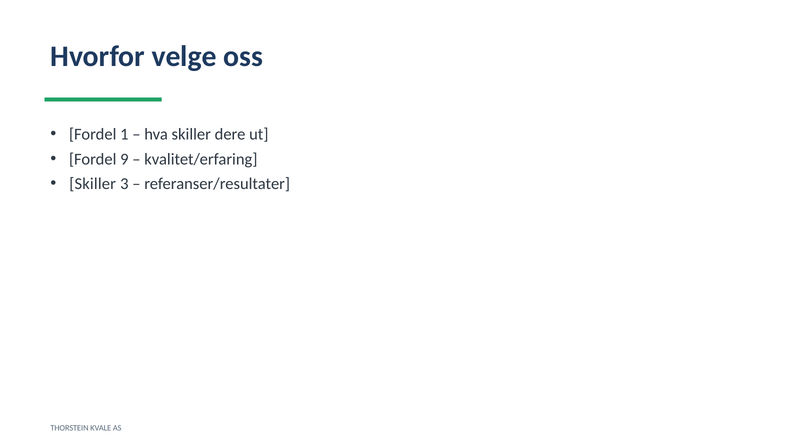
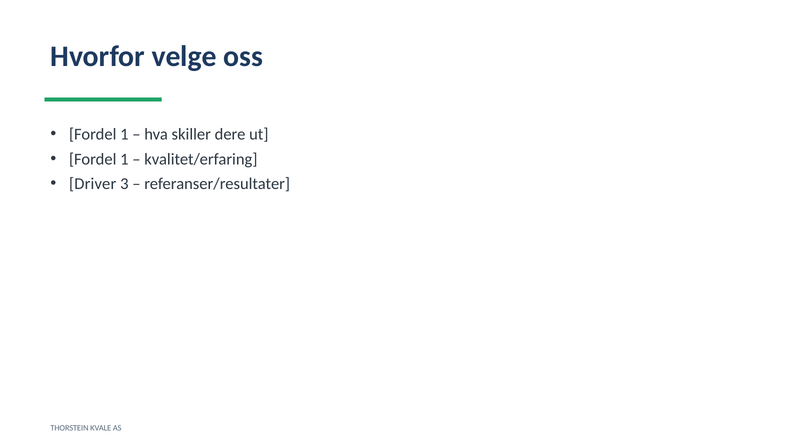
9: 9 -> 1 (124, 159)
Skiller: Skiller -> Driver (93, 184)
